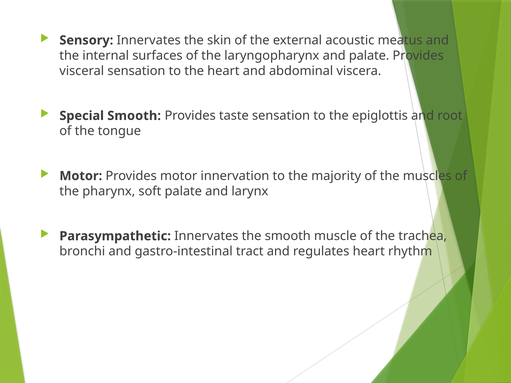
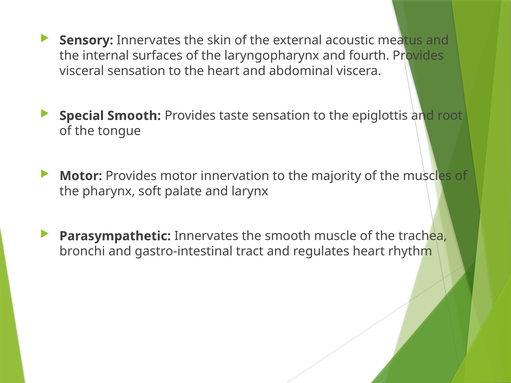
and palate: palate -> fourth (369, 56)
